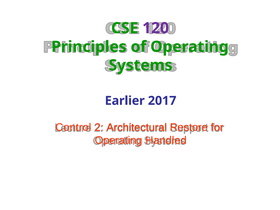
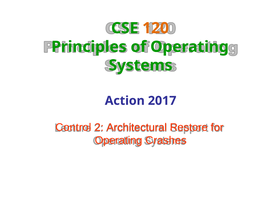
120 colour: purple -> orange (156, 28)
Earlier: Earlier -> Action (125, 101)
Handled: Handled -> Crashes (166, 140)
